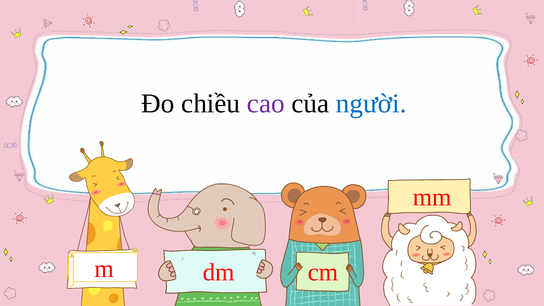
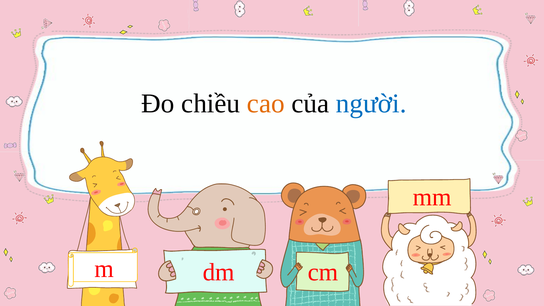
cao colour: purple -> orange (266, 104)
